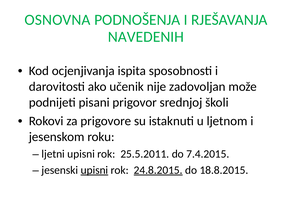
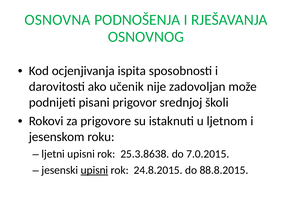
NAVEDENIH: NAVEDENIH -> OSNOVNOG (146, 37)
25.5.2011: 25.5.2011 -> 25.3.8638 (145, 154)
7.4.2015: 7.4.2015 -> 7.0.2015 (208, 154)
24.8.2015 underline: present -> none (158, 170)
18.8.2015: 18.8.2015 -> 88.8.2015 (224, 170)
